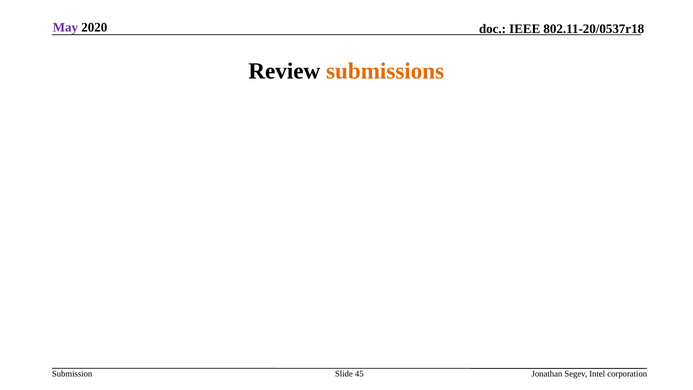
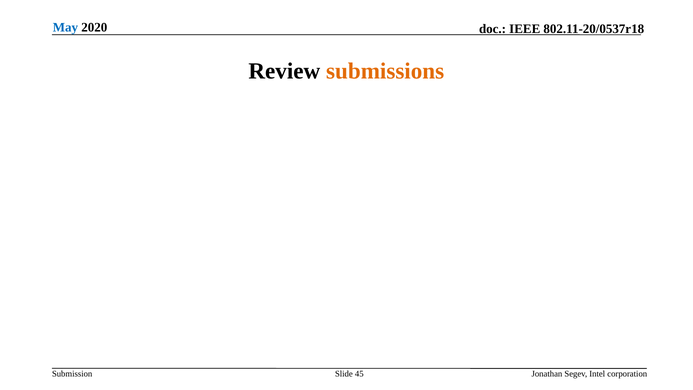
May colour: purple -> blue (65, 28)
